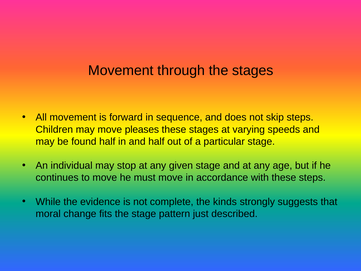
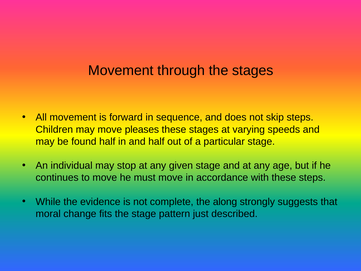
kinds: kinds -> along (225, 202)
